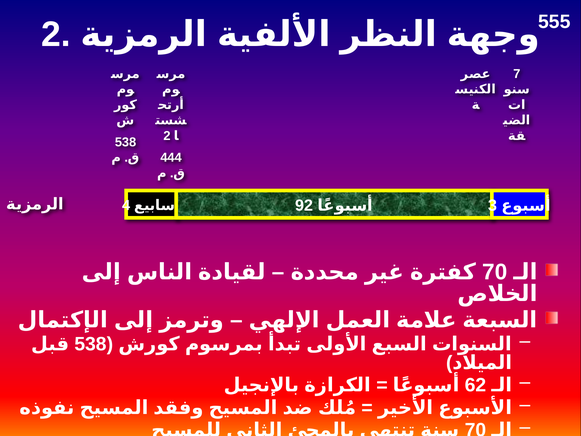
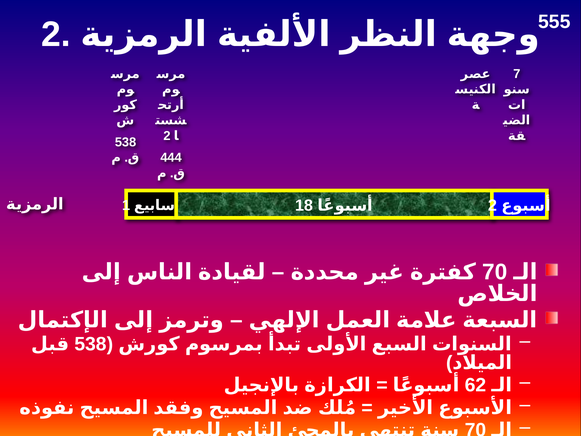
4: 4 -> 1 (126, 205)
92: 92 -> 18 (304, 205)
3: 3 -> 2 (492, 205)
